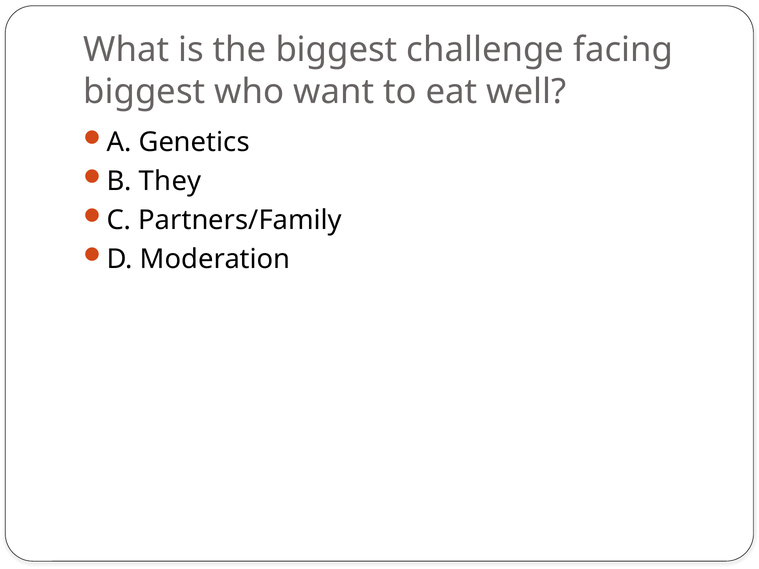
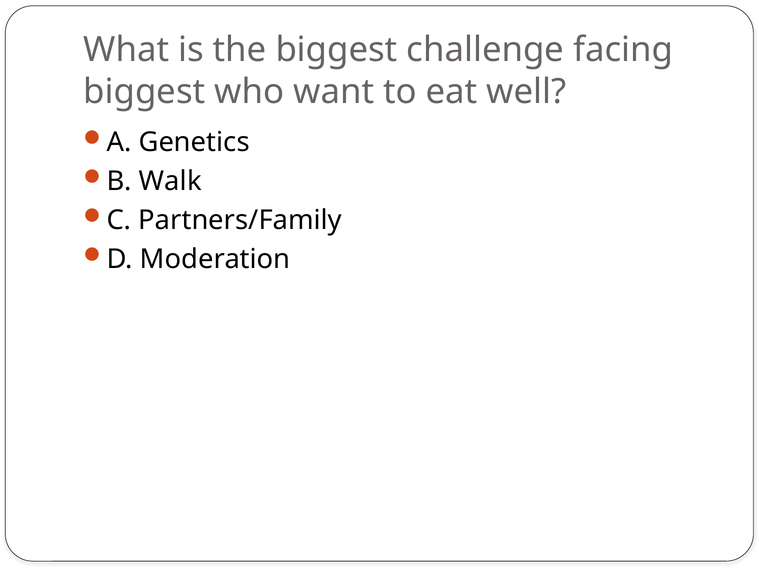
They: They -> Walk (170, 181)
